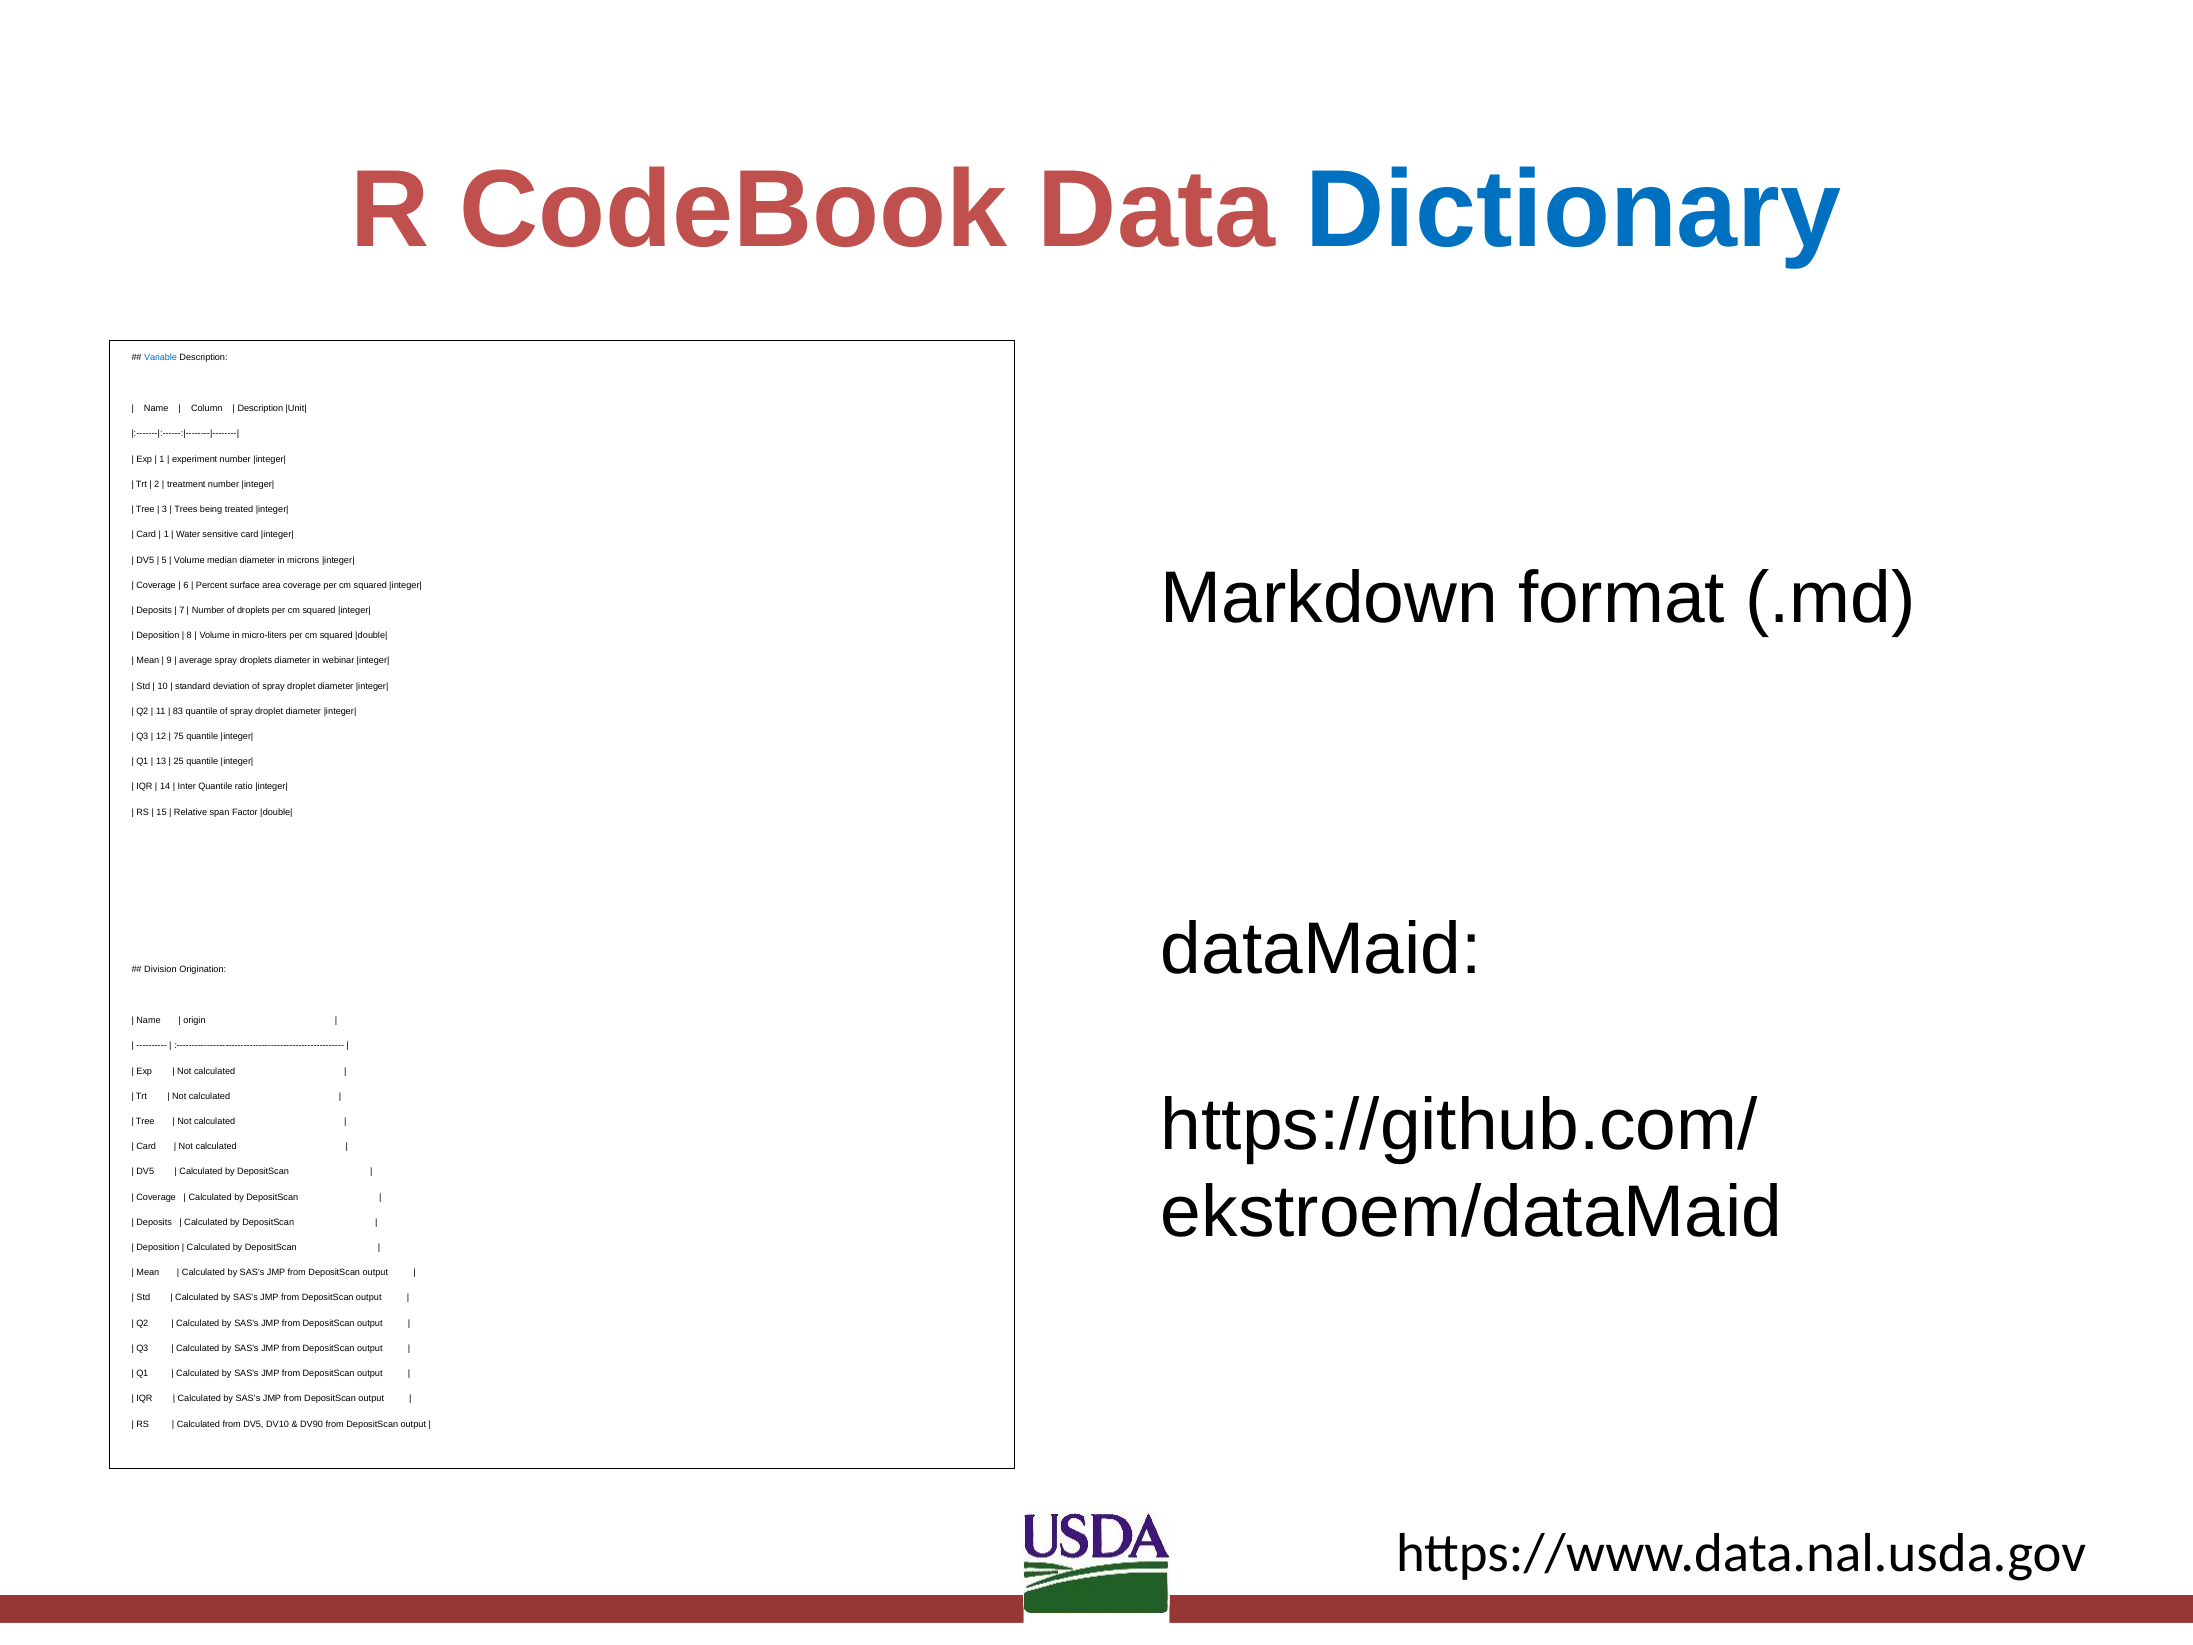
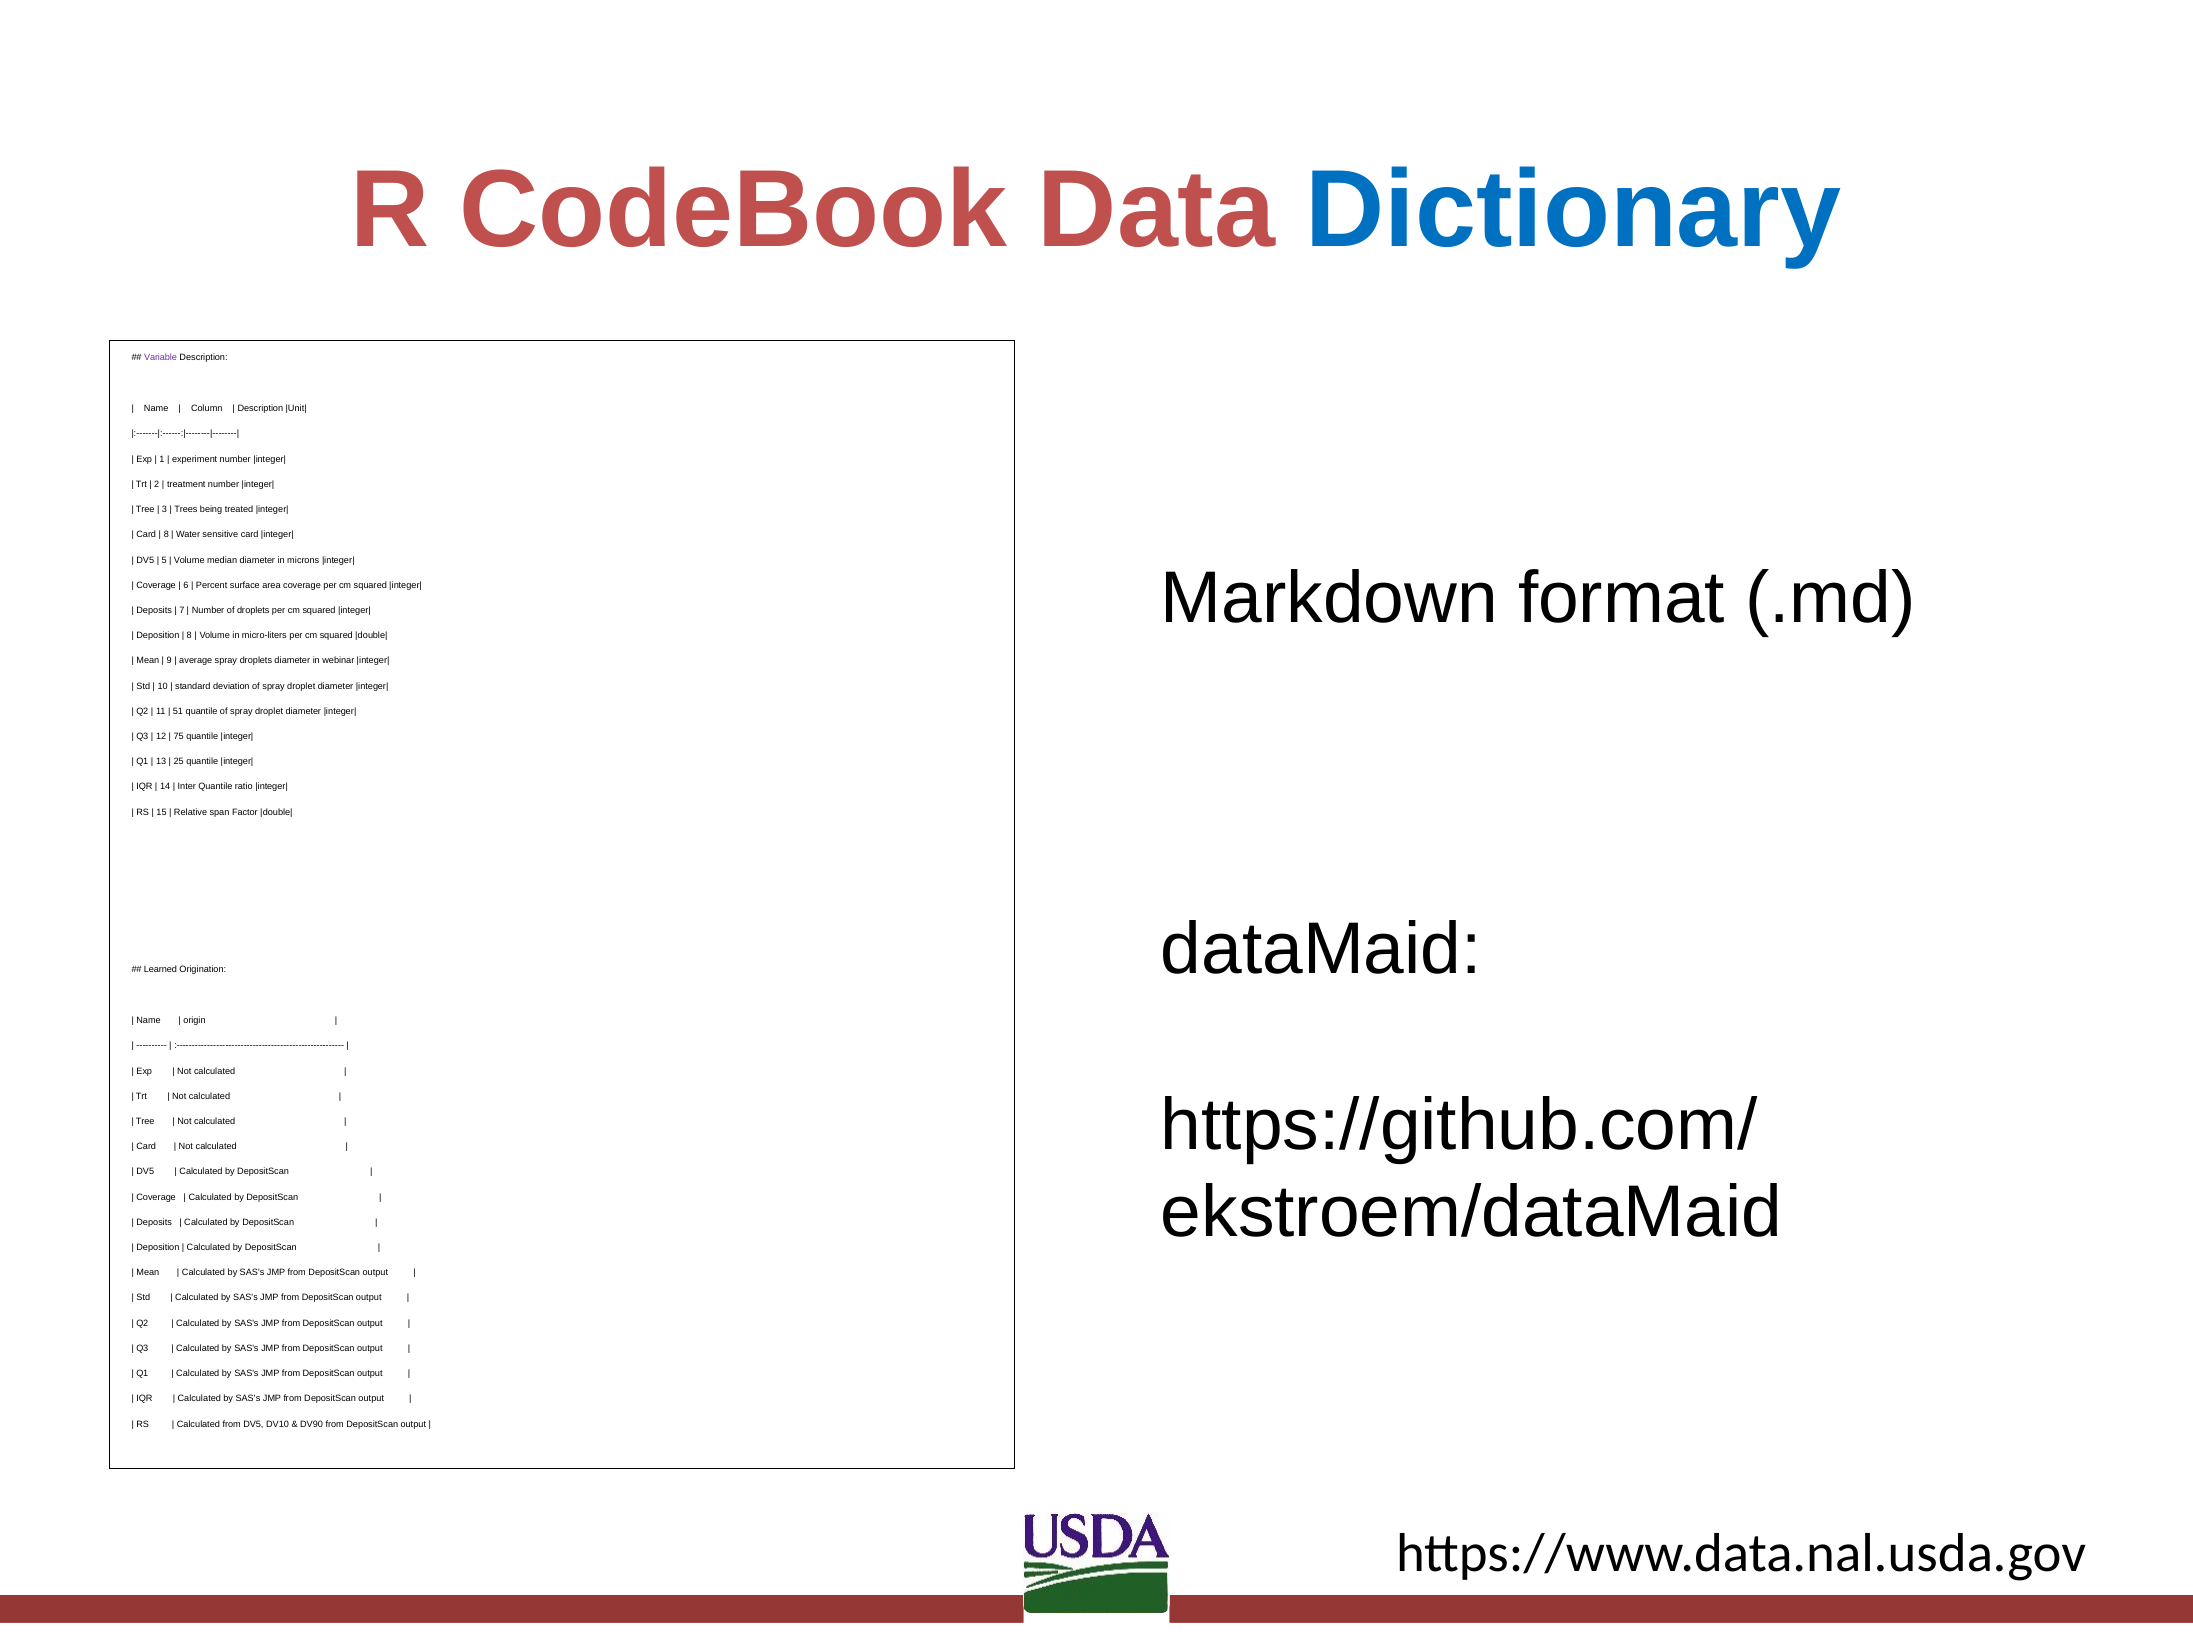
Variable colour: blue -> purple (160, 357)
1: 1 -> 8 (166, 535)
83: 83 -> 51 (178, 711)
Division: Division -> Learned (160, 969)
